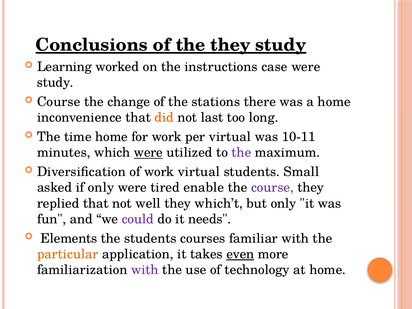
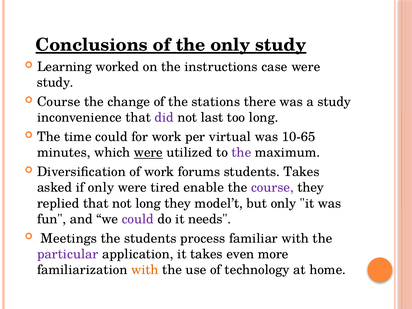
the they: they -> only (230, 45)
a home: home -> study (334, 102)
did colour: orange -> purple (164, 118)
time home: home -> could (111, 137)
10-11: 10-11 -> 10-65 (299, 137)
work virtual: virtual -> forums (199, 172)
students Small: Small -> Takes (301, 172)
not well: well -> long (148, 203)
which’t: which’t -> model’t (219, 203)
Elements: Elements -> Meetings (69, 238)
courses: courses -> process (203, 238)
particular colour: orange -> purple (68, 254)
even underline: present -> none (240, 254)
with colour: purple -> orange (145, 270)
